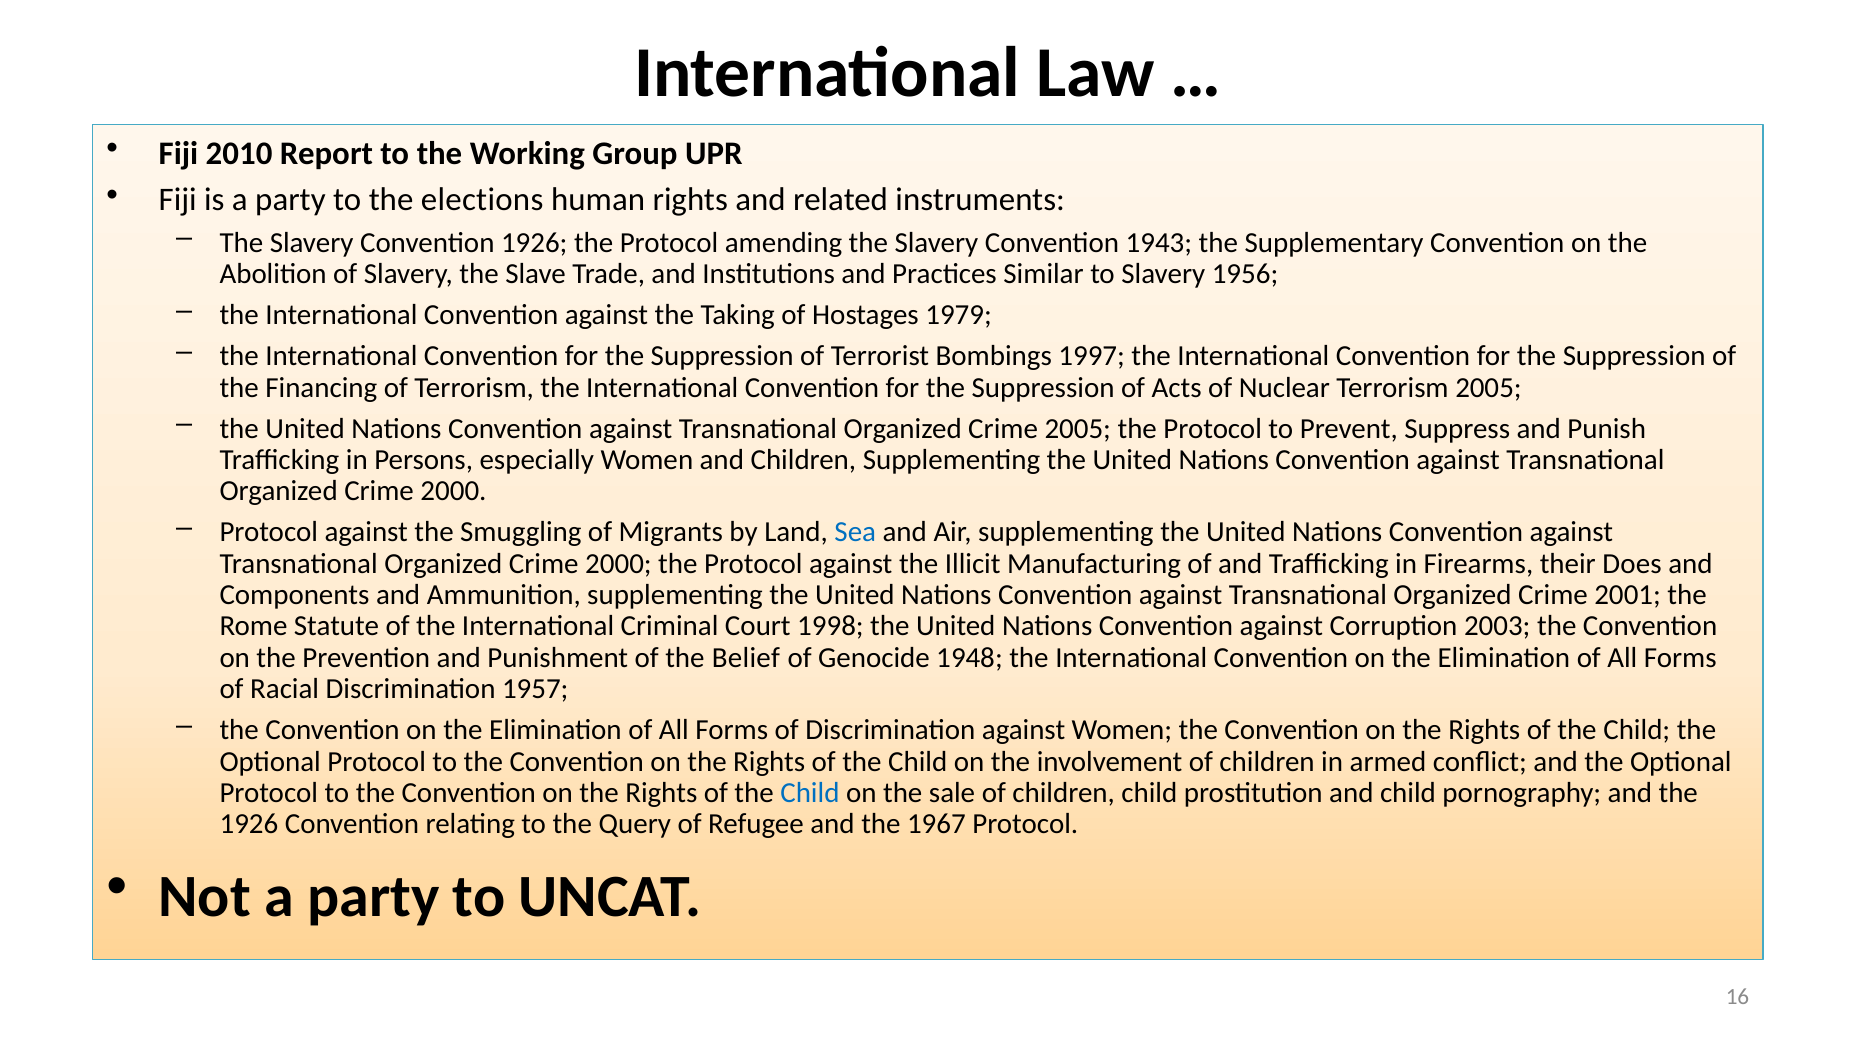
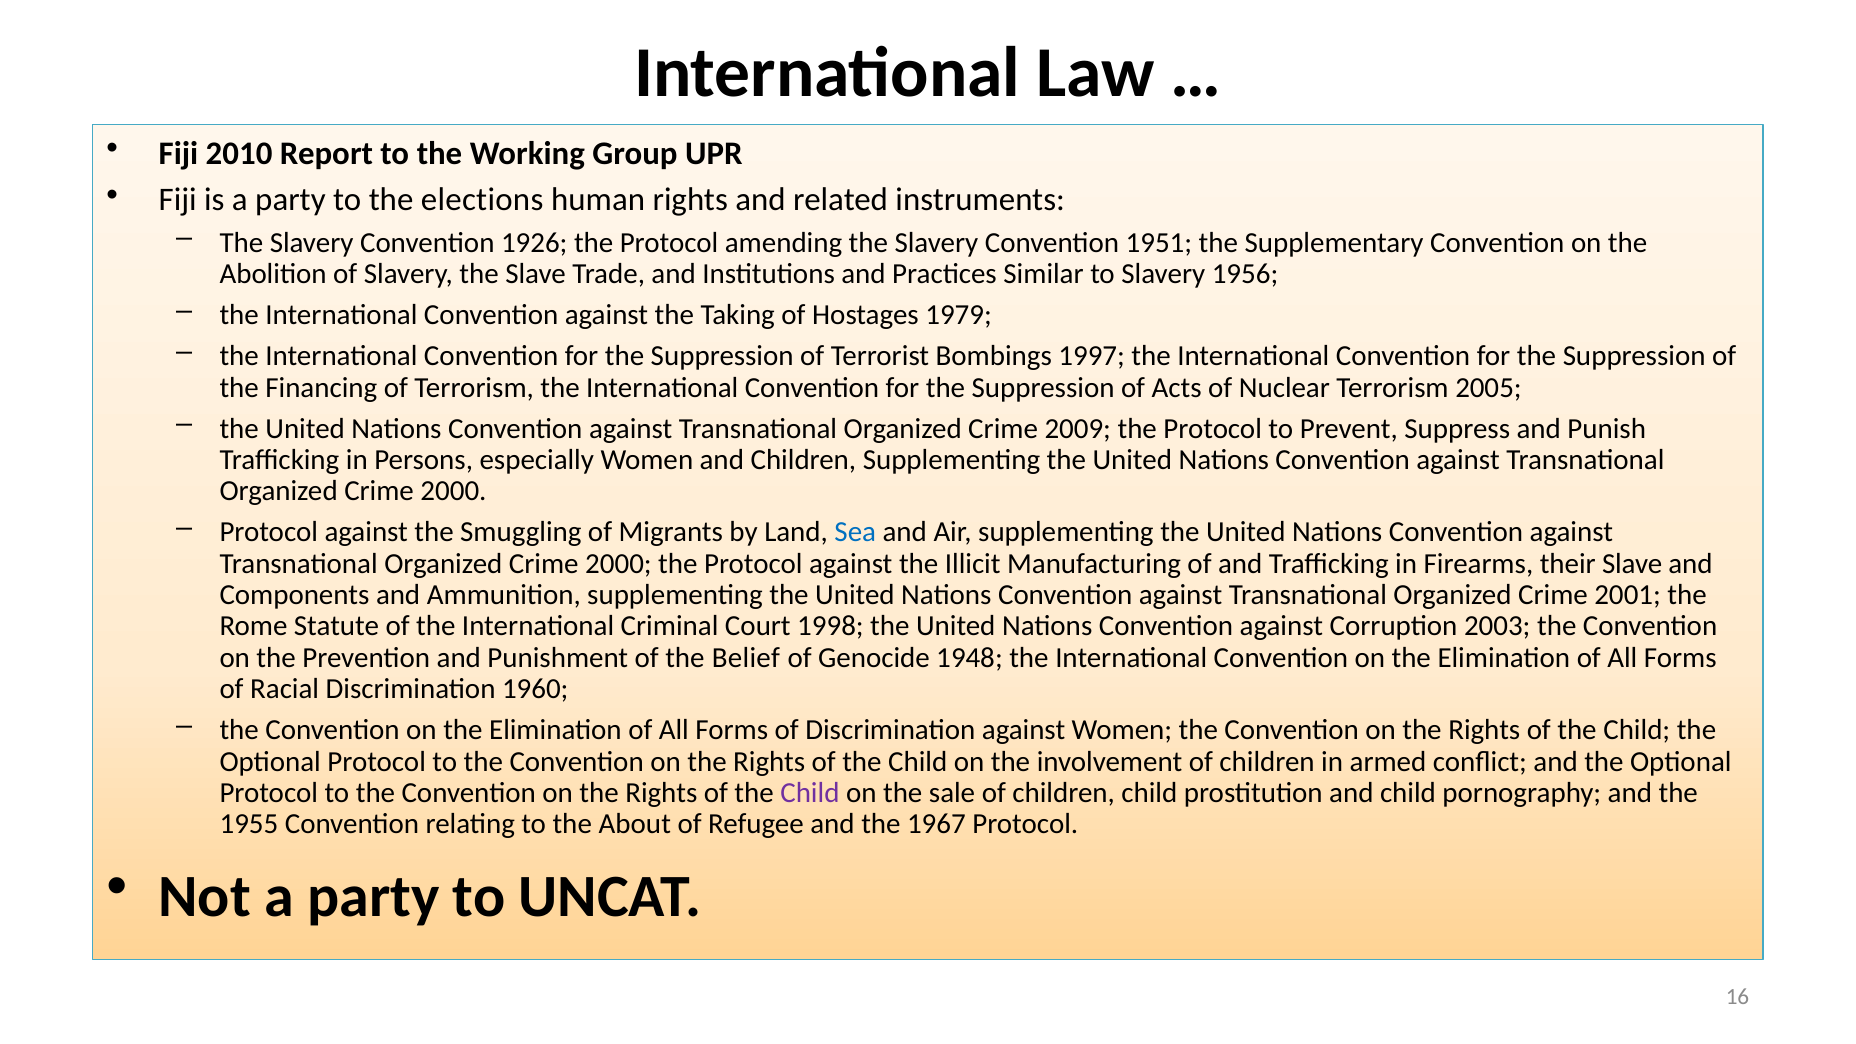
1943: 1943 -> 1951 (1159, 243)
Crime 2005: 2005 -> 2009 (1078, 429)
their Does: Does -> Slave (1632, 564)
1957: 1957 -> 1960 (535, 689)
Child colour: blue -> purple (810, 793)
1926: 1926 -> 1955 (249, 824)
Query: Query -> About (635, 824)
